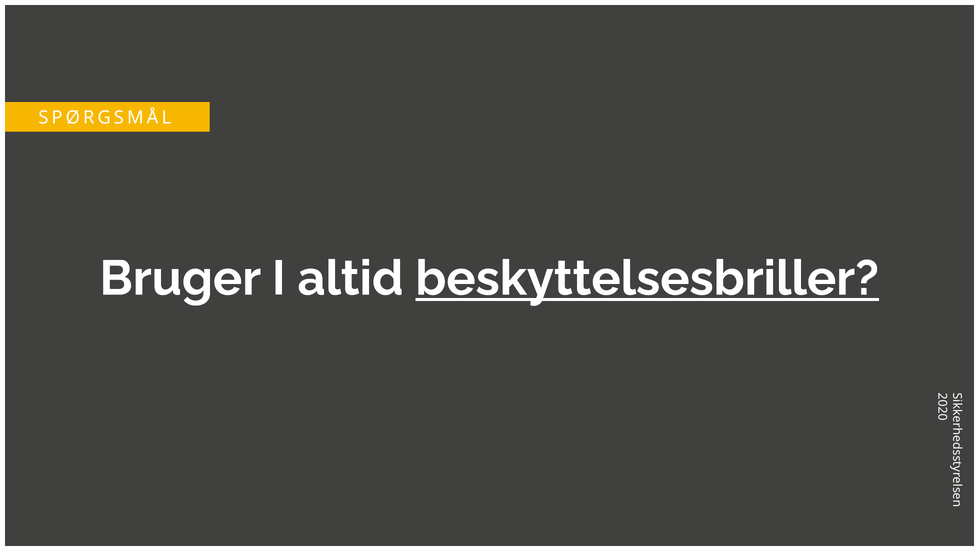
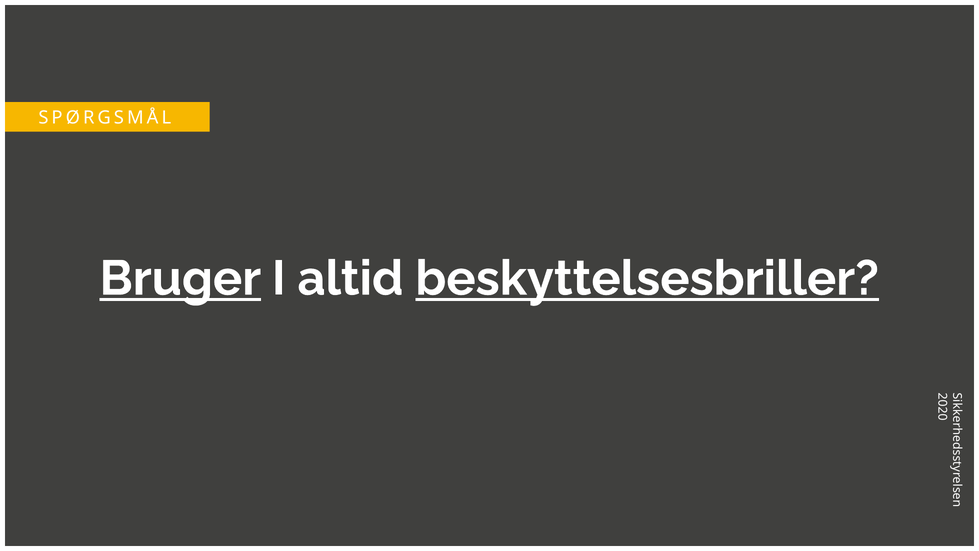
Bruger underline: none -> present (180, 278)
